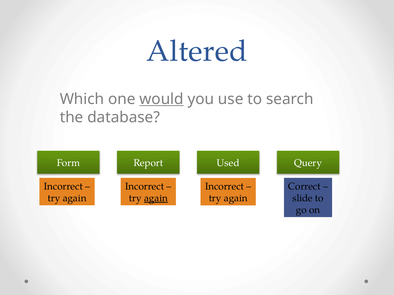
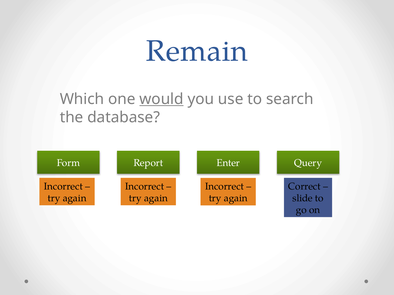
Altered: Altered -> Remain (197, 51)
Used: Used -> Enter (228, 163)
again underline: present -> none (156, 198)
